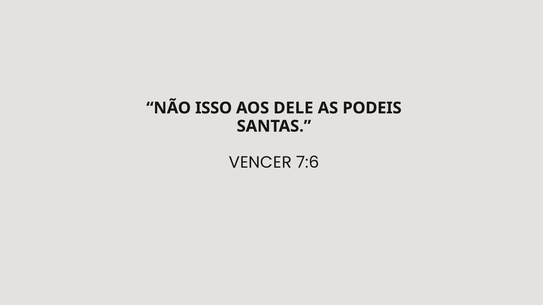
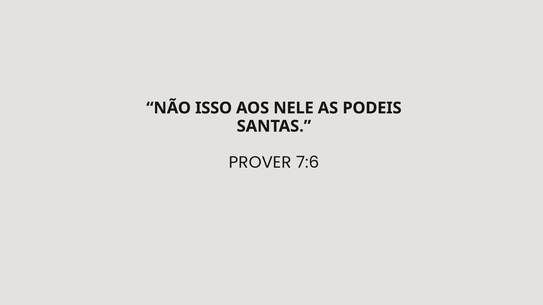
DELE: DELE -> NELE (294, 108)
VENCER: VENCER -> PROVER (260, 163)
